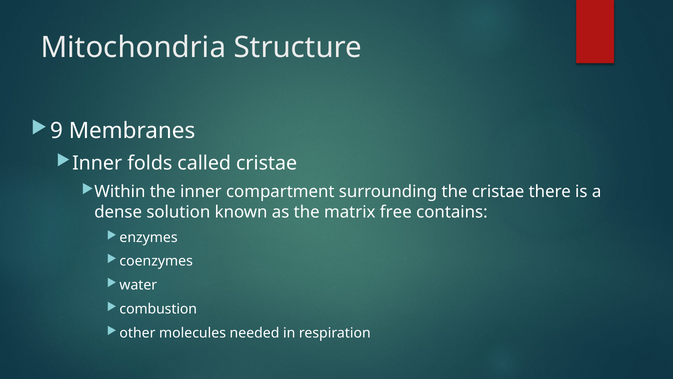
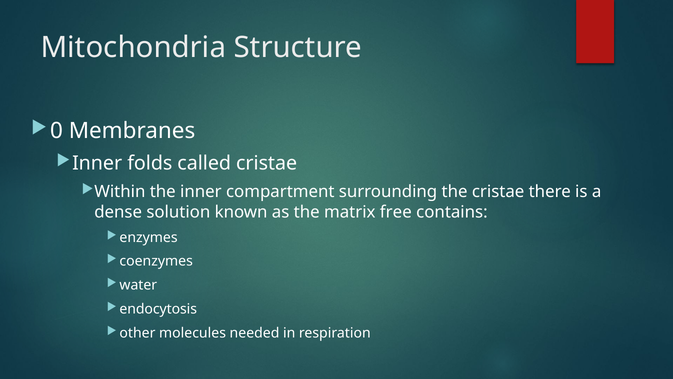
9: 9 -> 0 (57, 131)
combustion: combustion -> endocytosis (158, 309)
